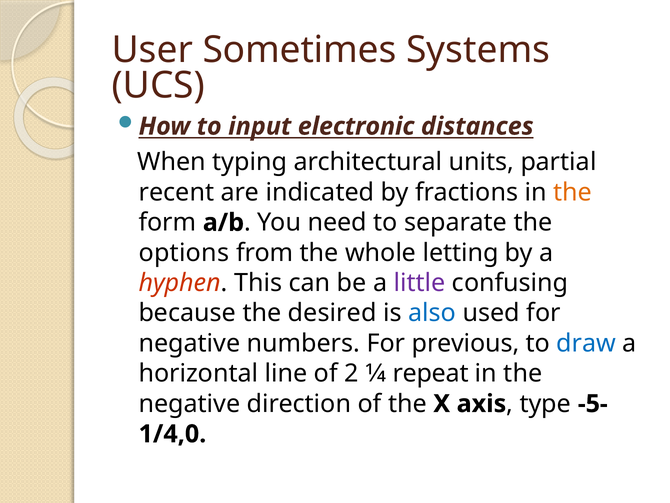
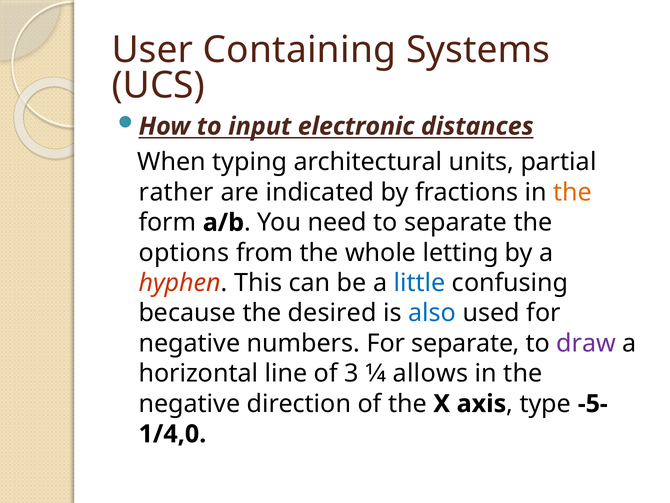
Sometimes: Sometimes -> Containing (299, 50)
recent: recent -> rather (176, 192)
little colour: purple -> blue (420, 283)
For previous: previous -> separate (466, 343)
draw colour: blue -> purple (586, 343)
2: 2 -> 3 (352, 373)
repeat: repeat -> allows (430, 373)
